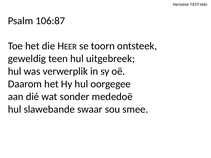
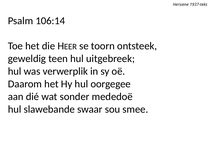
106:87: 106:87 -> 106:14 (50, 21)
